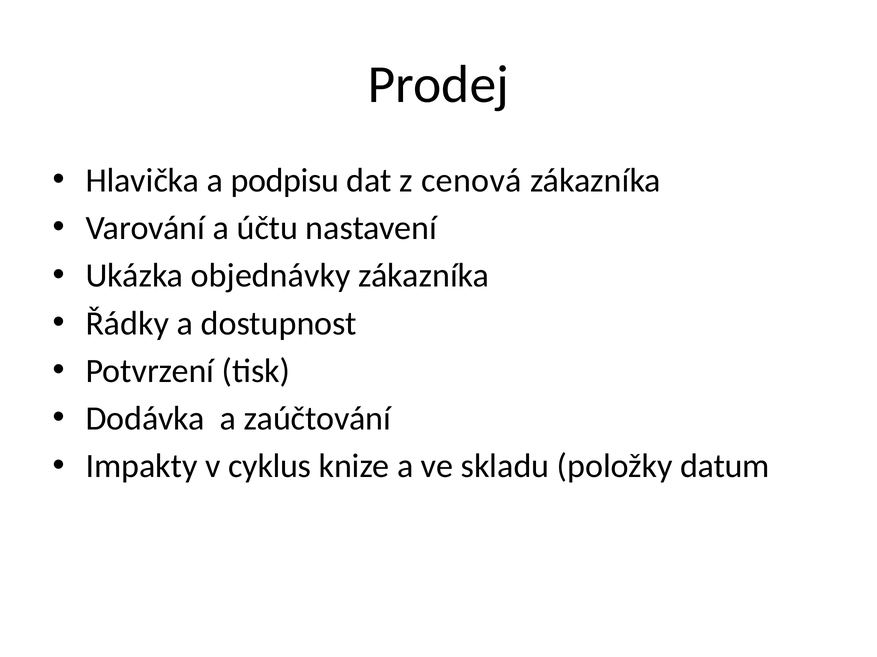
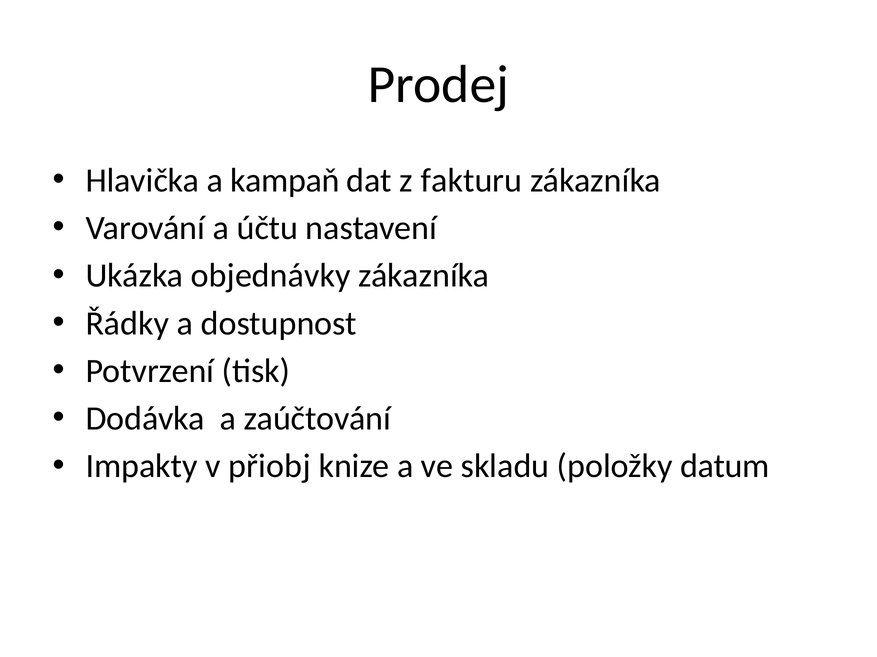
podpisu: podpisu -> kampaň (285, 181)
cenová: cenová -> fakturu (471, 181)
cyklus: cyklus -> přiobj (270, 467)
